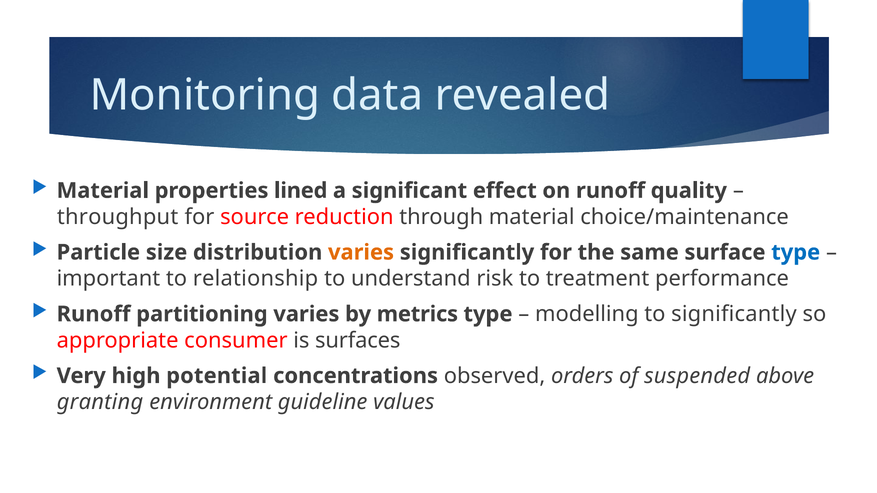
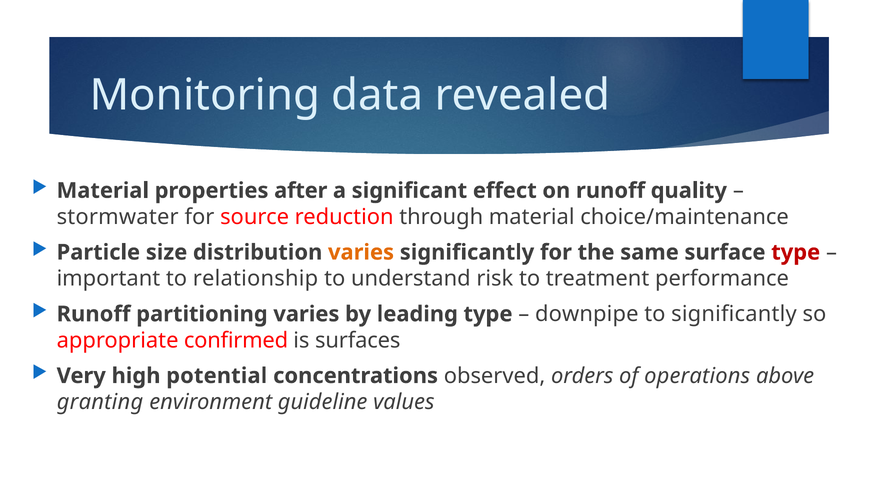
lined: lined -> after (301, 191)
throughput: throughput -> stormwater (118, 217)
type colour: blue -> red (796, 253)
metrics: metrics -> leading (417, 314)
modelling: modelling -> downpipe (587, 314)
consumer: consumer -> confirmed (236, 341)
suspended: suspended -> operations (697, 376)
